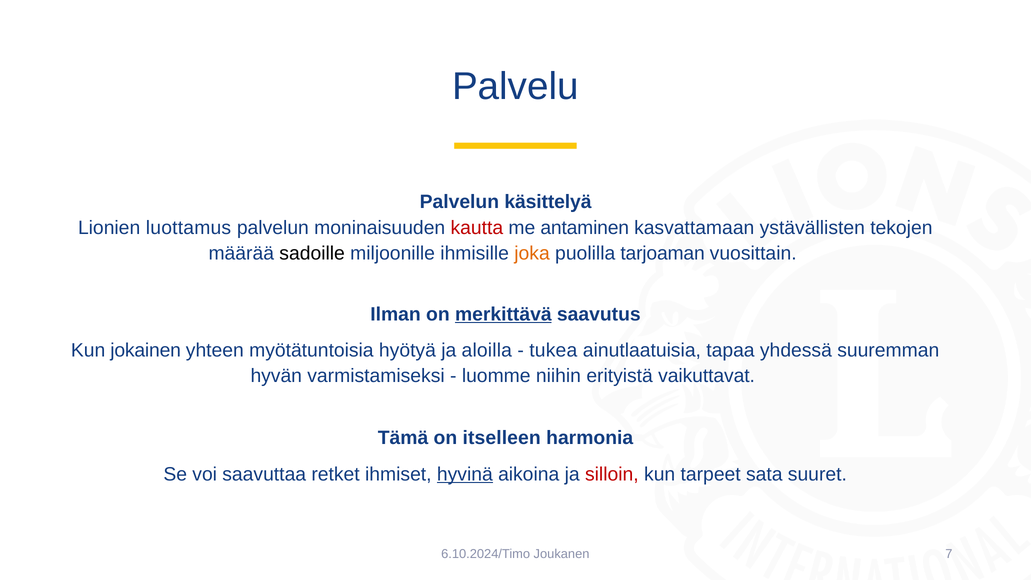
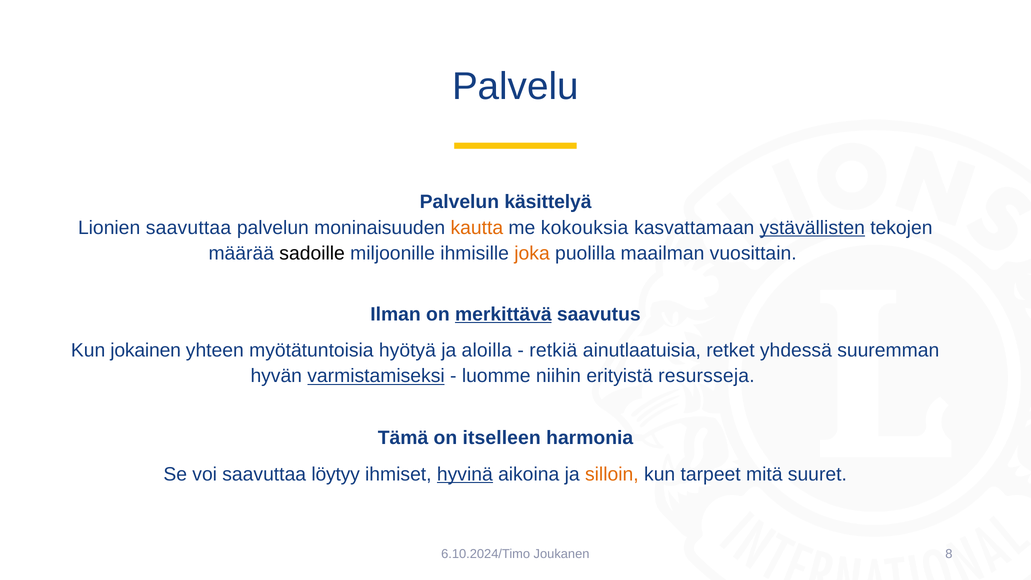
Lionien luottamus: luottamus -> saavuttaa (189, 228)
kautta colour: red -> orange (477, 228)
antaminen: antaminen -> kokouksia (585, 228)
ystävällisten underline: none -> present (812, 228)
tarjoaman: tarjoaman -> maailman (663, 253)
tukea: tukea -> retkiä (553, 351)
tapaa: tapaa -> retket (730, 351)
varmistamiseksi underline: none -> present (376, 376)
vaikuttavat: vaikuttavat -> resursseja (706, 376)
retket: retket -> löytyy (336, 474)
silloin colour: red -> orange (612, 474)
sata: sata -> mitä (764, 474)
7: 7 -> 8 (949, 554)
